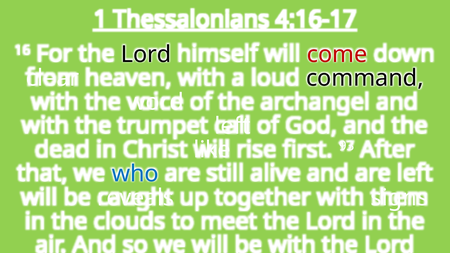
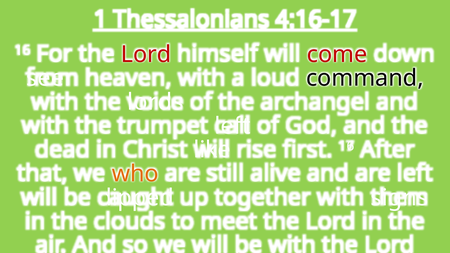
Lord colour: black -> red (146, 54)
clear: clear -> seen (52, 78)
word: word -> lords (155, 102)
first 93: 93 -> 16 (347, 146)
who colour: blue -> orange (135, 174)
reveals: reveals -> dipped (136, 198)
